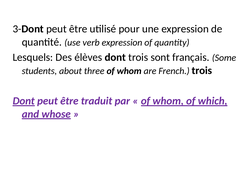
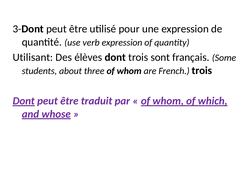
Lesquels: Lesquels -> Utilisant (33, 57)
